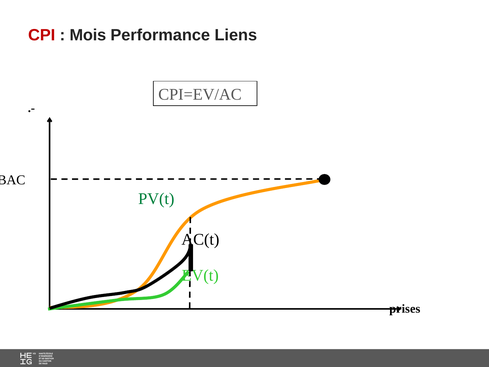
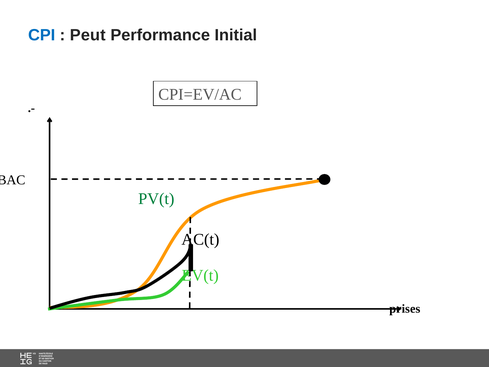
CPI colour: red -> blue (42, 35)
Mois: Mois -> Peut (88, 35)
Liens: Liens -> Initial (236, 35)
